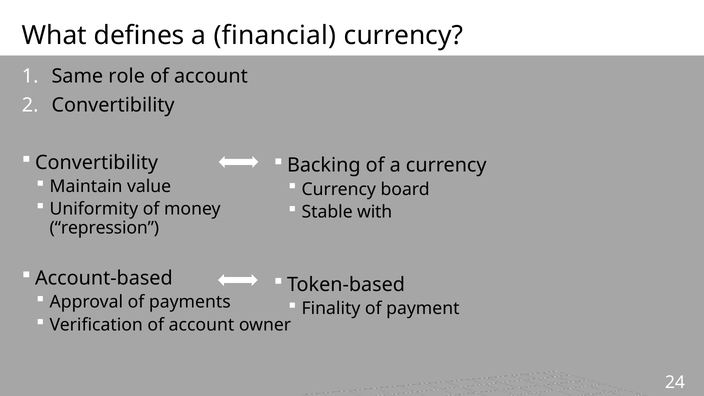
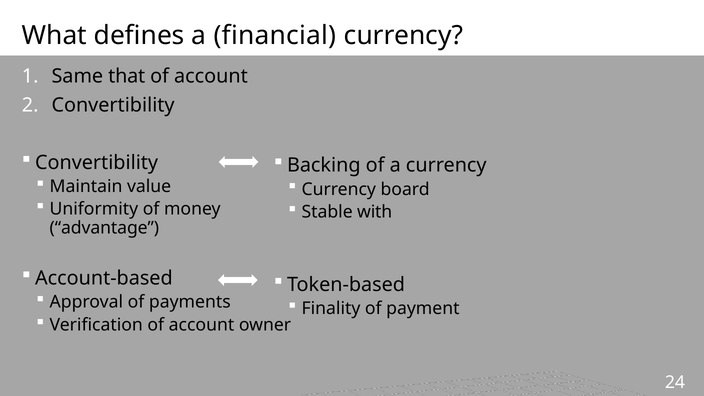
role: role -> that (127, 76)
repression: repression -> advantage (104, 228)
